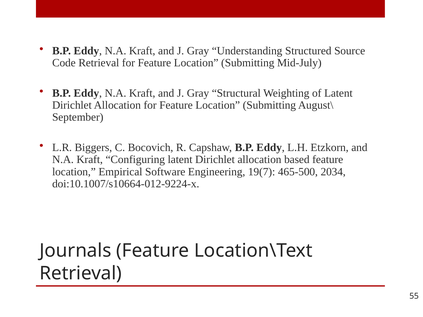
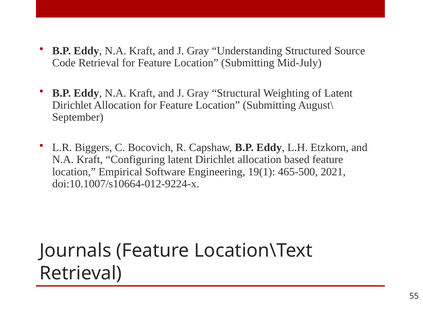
19(7: 19(7 -> 19(1 (262, 172)
2034: 2034 -> 2021 (333, 172)
